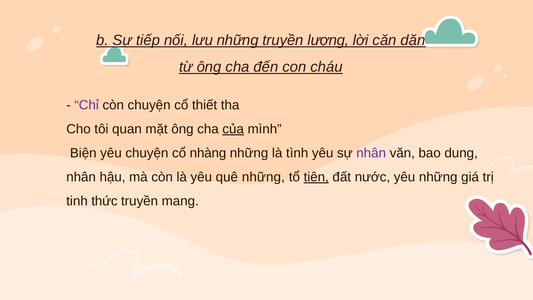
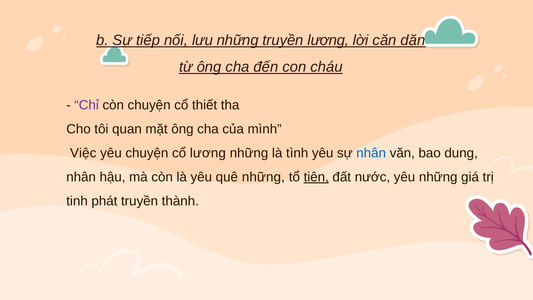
của underline: present -> none (233, 129)
Biện: Biện -> Việc (83, 153)
nhàng: nhàng -> lương (208, 153)
nhân colour: purple -> blue (371, 153)
thức: thức -> phát (104, 201)
mang: mang -> thành (180, 201)
